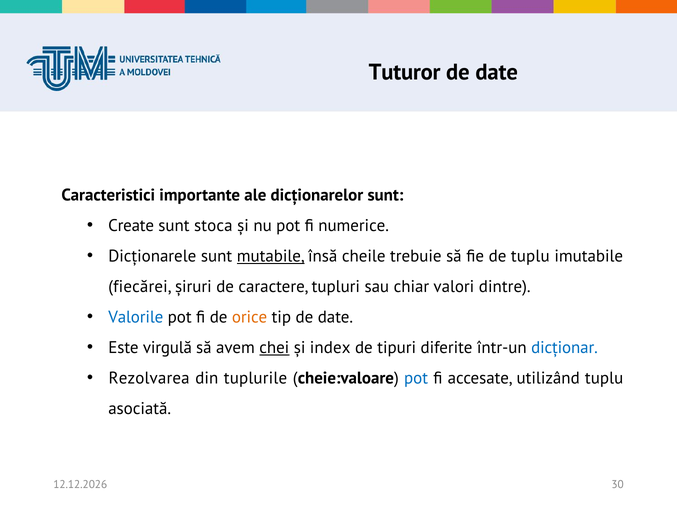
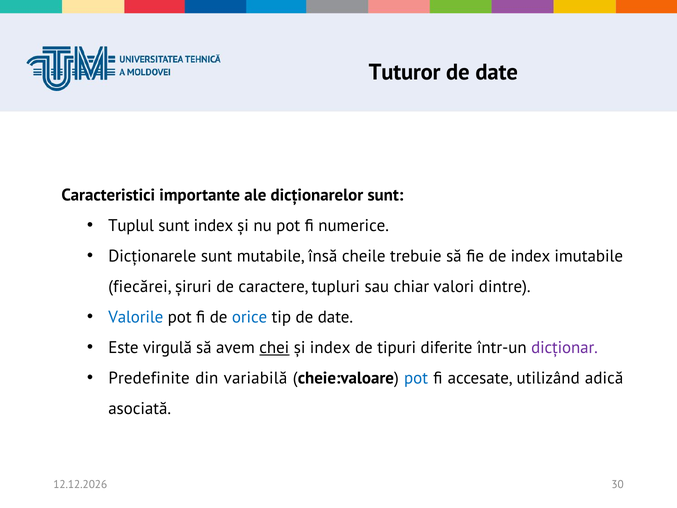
Create: Create -> Tuplul (131, 226)
sunt stoca: stoca -> index (213, 226)
mutabile underline: present -> none (271, 256)
de tuplu: tuplu -> index (530, 256)
orice colour: orange -> blue (250, 317)
dicționar colour: blue -> purple (564, 347)
Rezolvarea: Rezolvarea -> Predefinite (149, 378)
tuplurile: tuplurile -> variabilă (255, 378)
utilizând tuplu: tuplu -> adică (604, 378)
